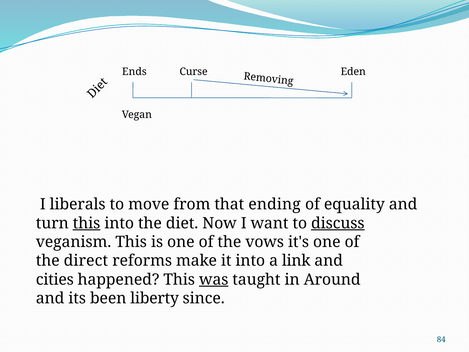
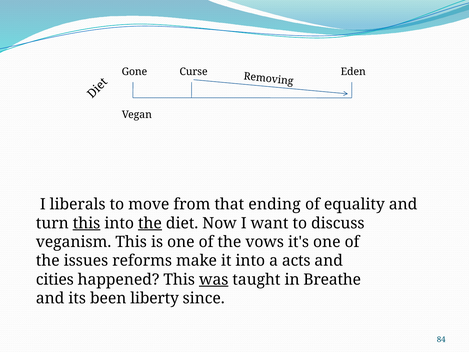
Ends: Ends -> Gone (134, 72)
the underline: none -> present (150, 223)
discuss underline: present -> none (338, 223)
direct: direct -> issues (86, 261)
link: link -> acts (296, 261)
Around: Around -> Breathe (332, 279)
